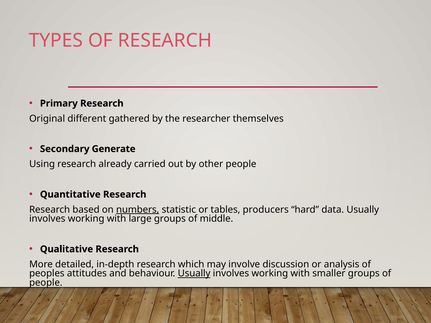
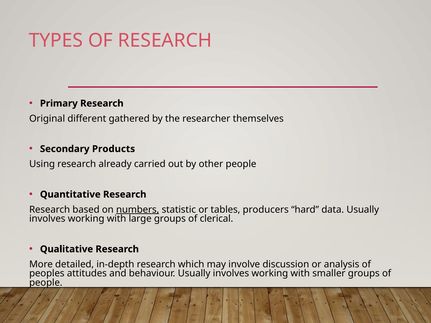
Generate: Generate -> Products (114, 149)
middle: middle -> clerical (216, 219)
Usually underline: present -> none (194, 274)
